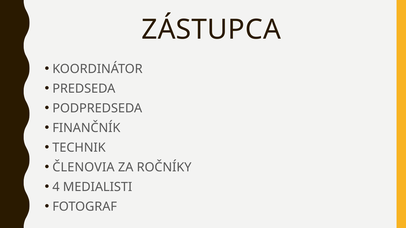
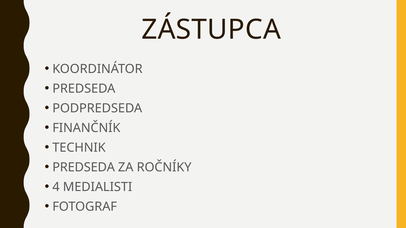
ČLENOVIA: ČLENOVIA -> PREDSEDA (84, 168)
